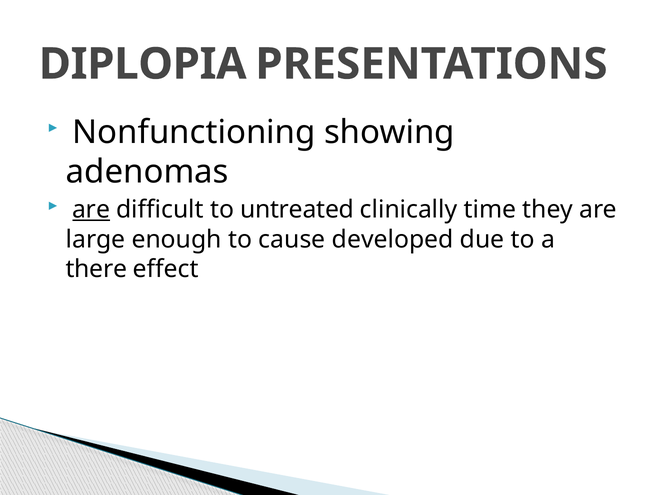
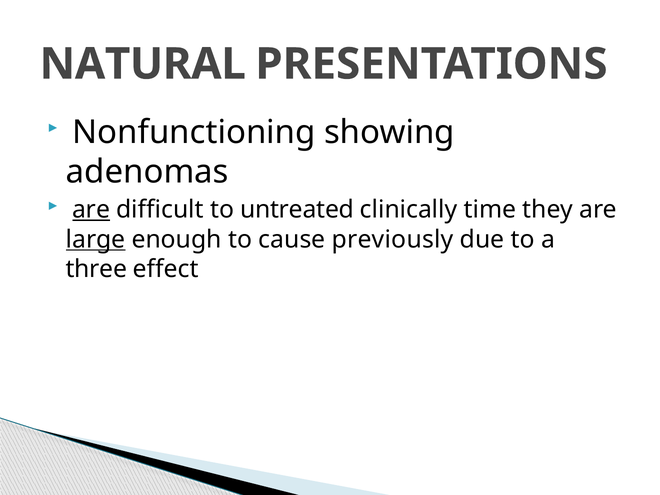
DIPLOPIA: DIPLOPIA -> NATURAL (143, 64)
large underline: none -> present (96, 239)
developed: developed -> previously (393, 239)
there: there -> three (96, 269)
